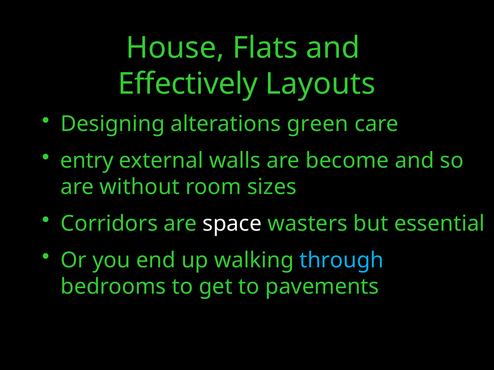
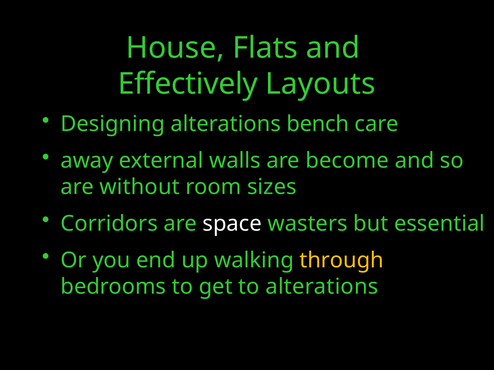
green: green -> bench (318, 124)
entry: entry -> away (87, 161)
through colour: light blue -> yellow (342, 260)
to pavements: pavements -> alterations (322, 287)
